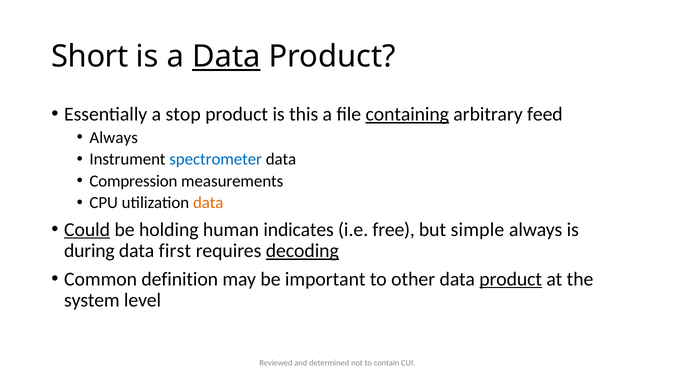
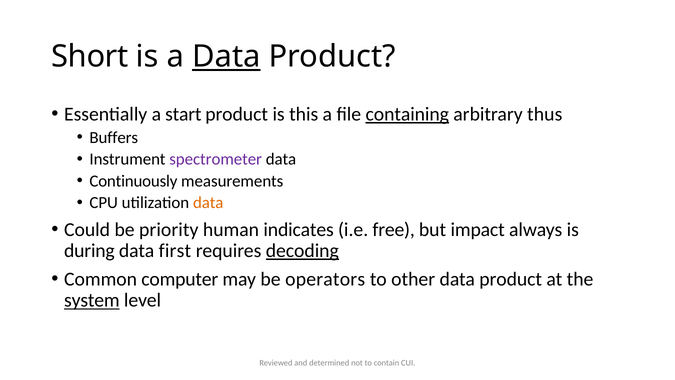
stop: stop -> start (183, 114)
feed: feed -> thus (545, 114)
Always: Always -> Buffers (114, 137)
spectrometer colour: blue -> purple (216, 159)
Compression: Compression -> Continuously (133, 181)
Could underline: present -> none (87, 229)
holding: holding -> priority (169, 229)
simple: simple -> impact (478, 229)
definition: definition -> computer (180, 279)
important: important -> operators (325, 279)
product underline: present -> none (511, 279)
system underline: none -> present (92, 300)
